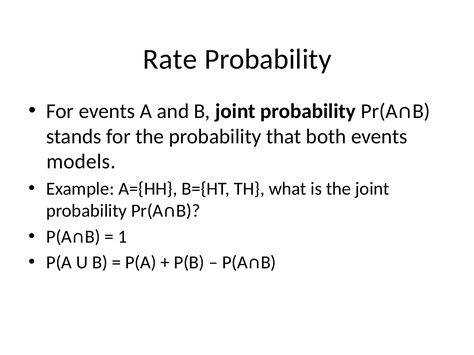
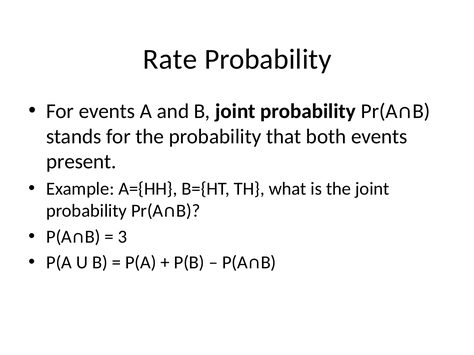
models: models -> present (81, 162)
1: 1 -> 3 (122, 237)
